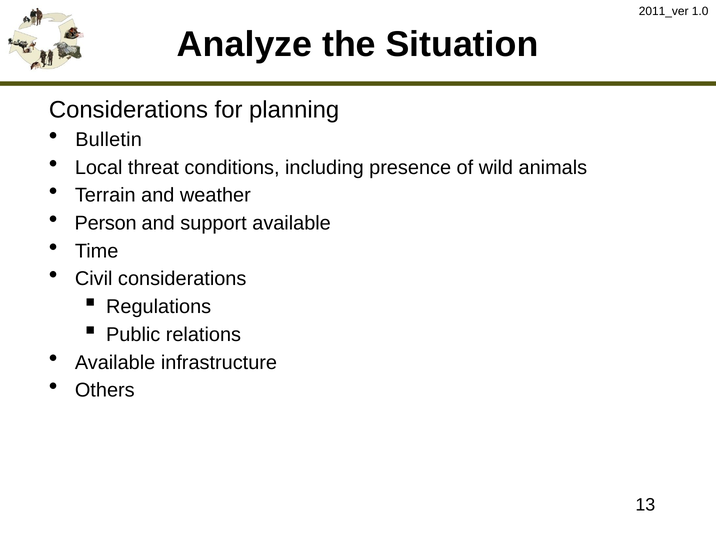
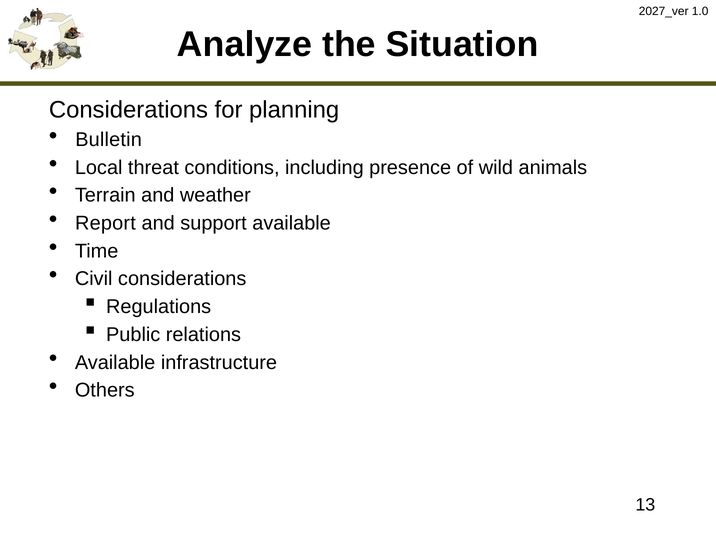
2011_ver: 2011_ver -> 2027_ver (664, 11)
Person: Person -> Report (105, 223)
